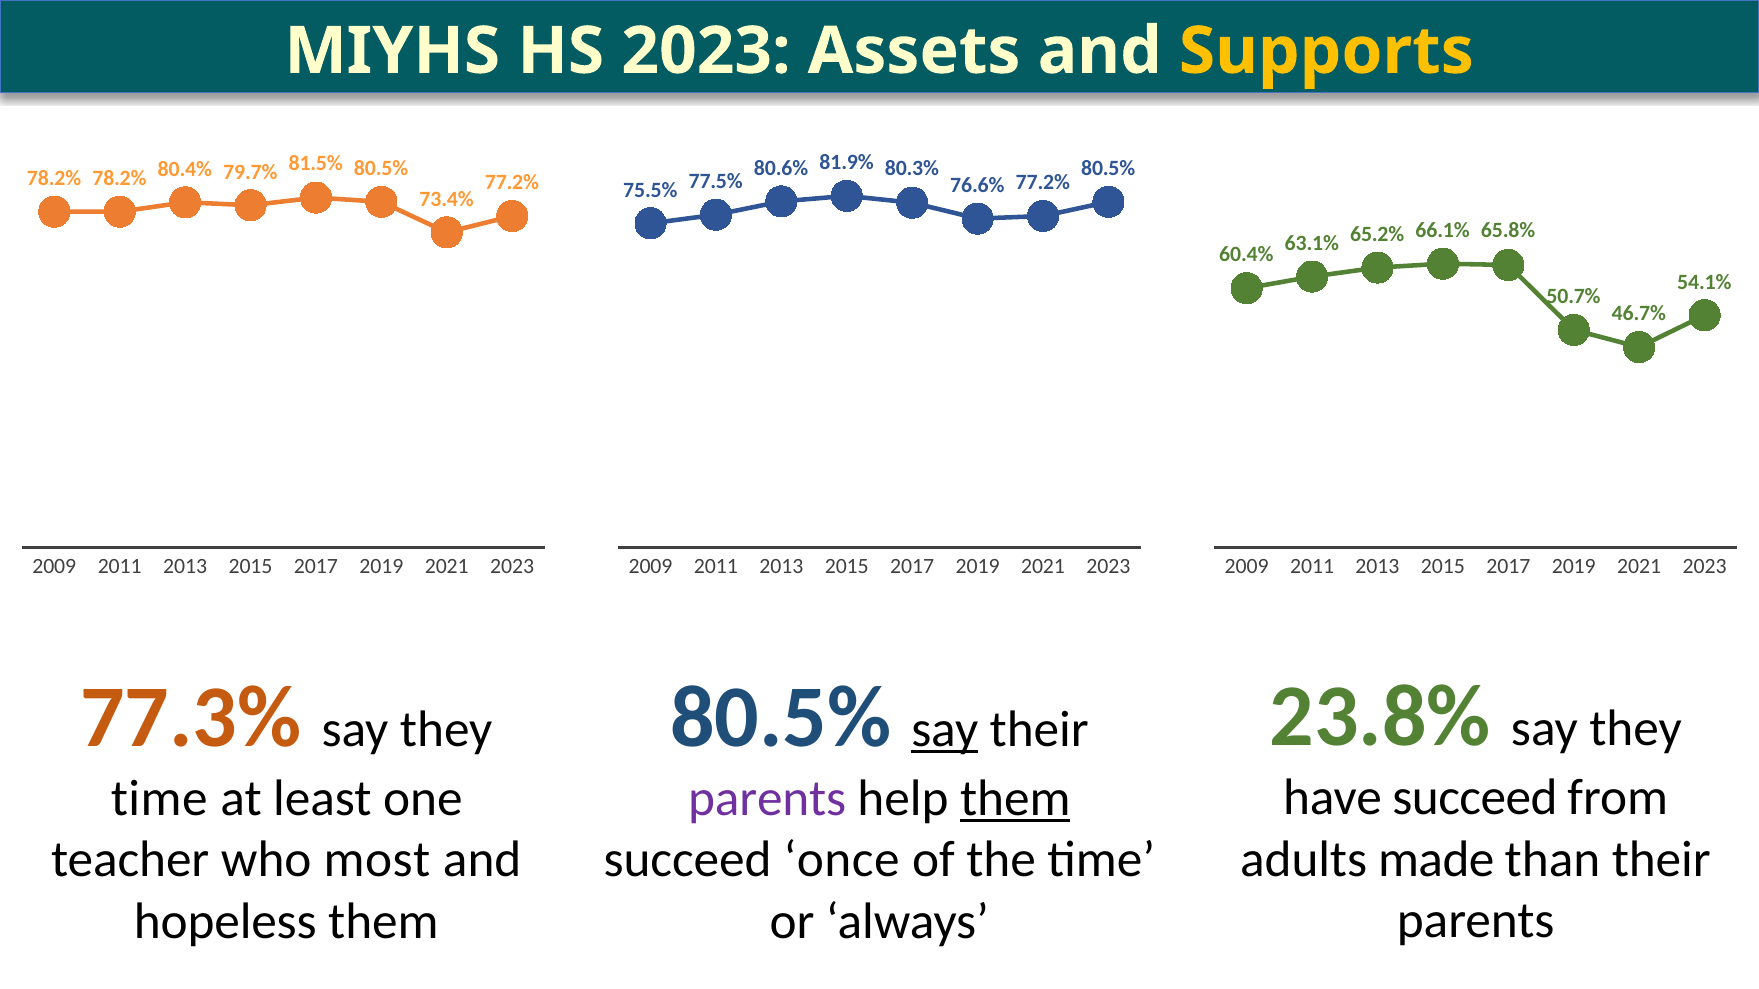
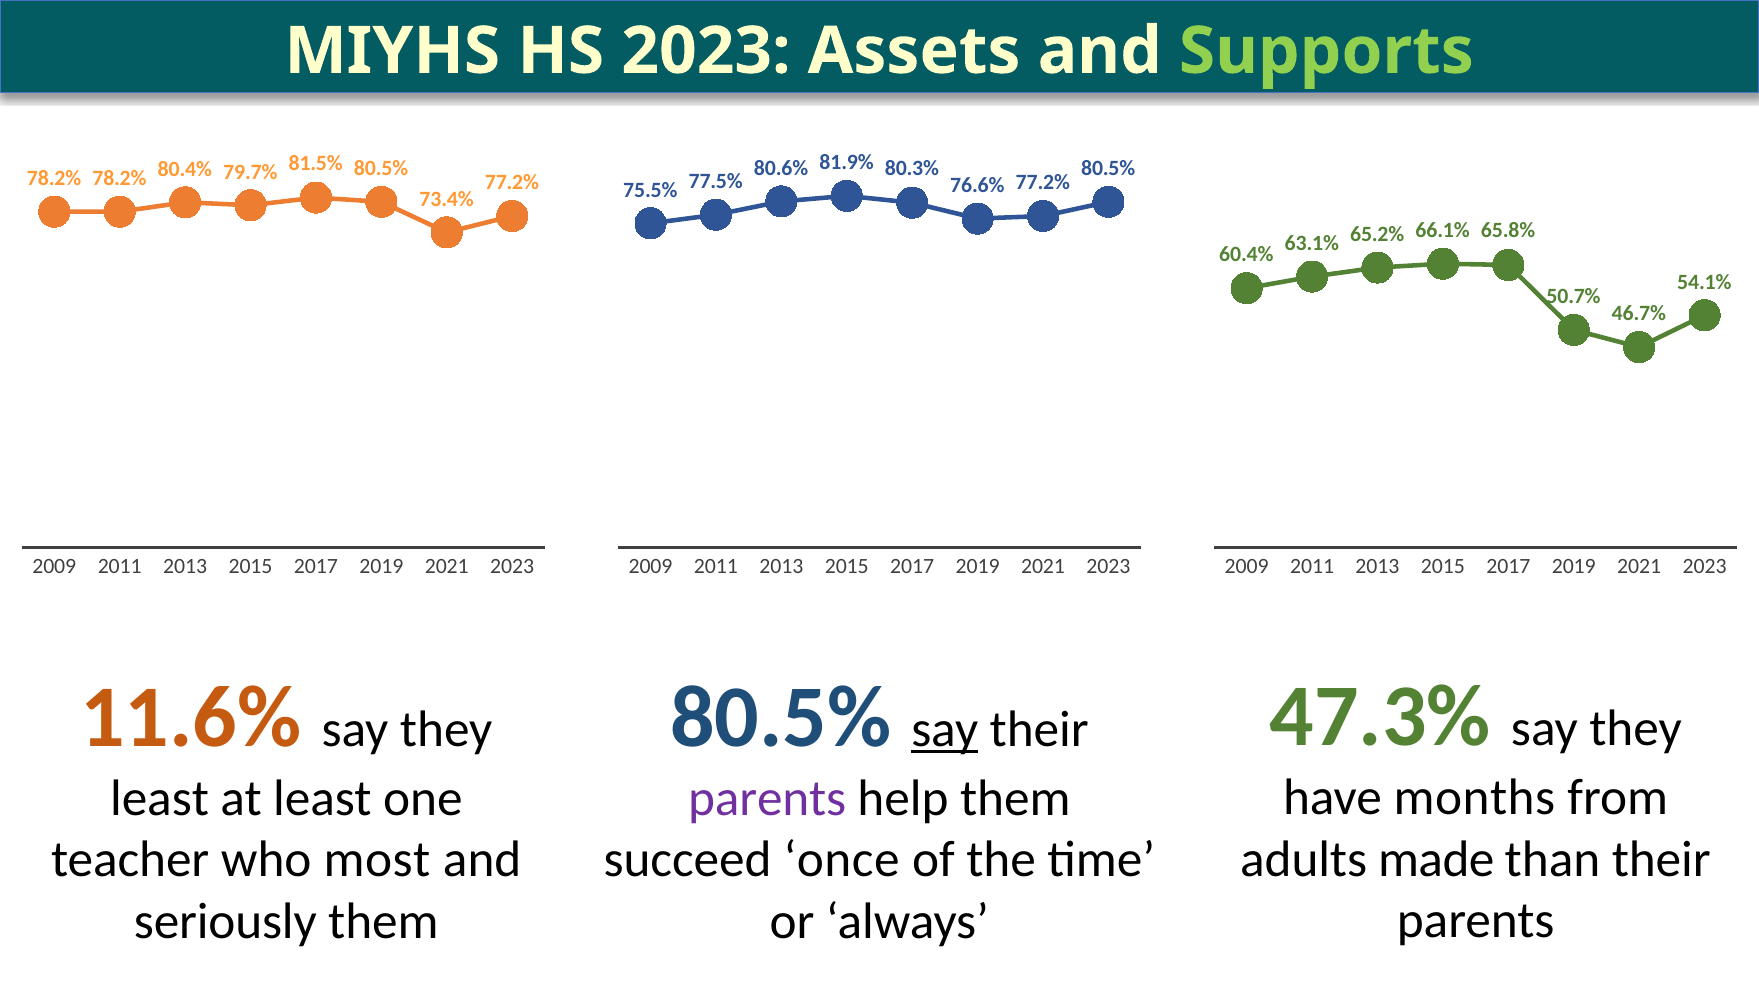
Supports colour: yellow -> light green (1326, 51)
23.8%: 23.8% -> 47.3% (1380, 717)
77.3%: 77.3% -> 11.6% (191, 718)
have succeed: succeed -> months (1474, 798)
time: time -> least (160, 799)
them underline: present -> none (1015, 799)
hopeless: hopeless -> seriously (225, 922)
